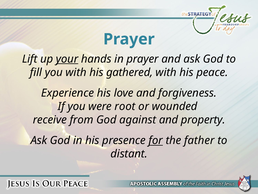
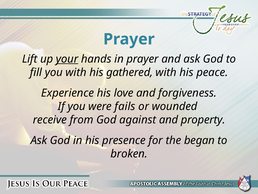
root: root -> fails (125, 106)
for underline: present -> none (156, 140)
father: father -> began (199, 140)
distant: distant -> broken (129, 153)
